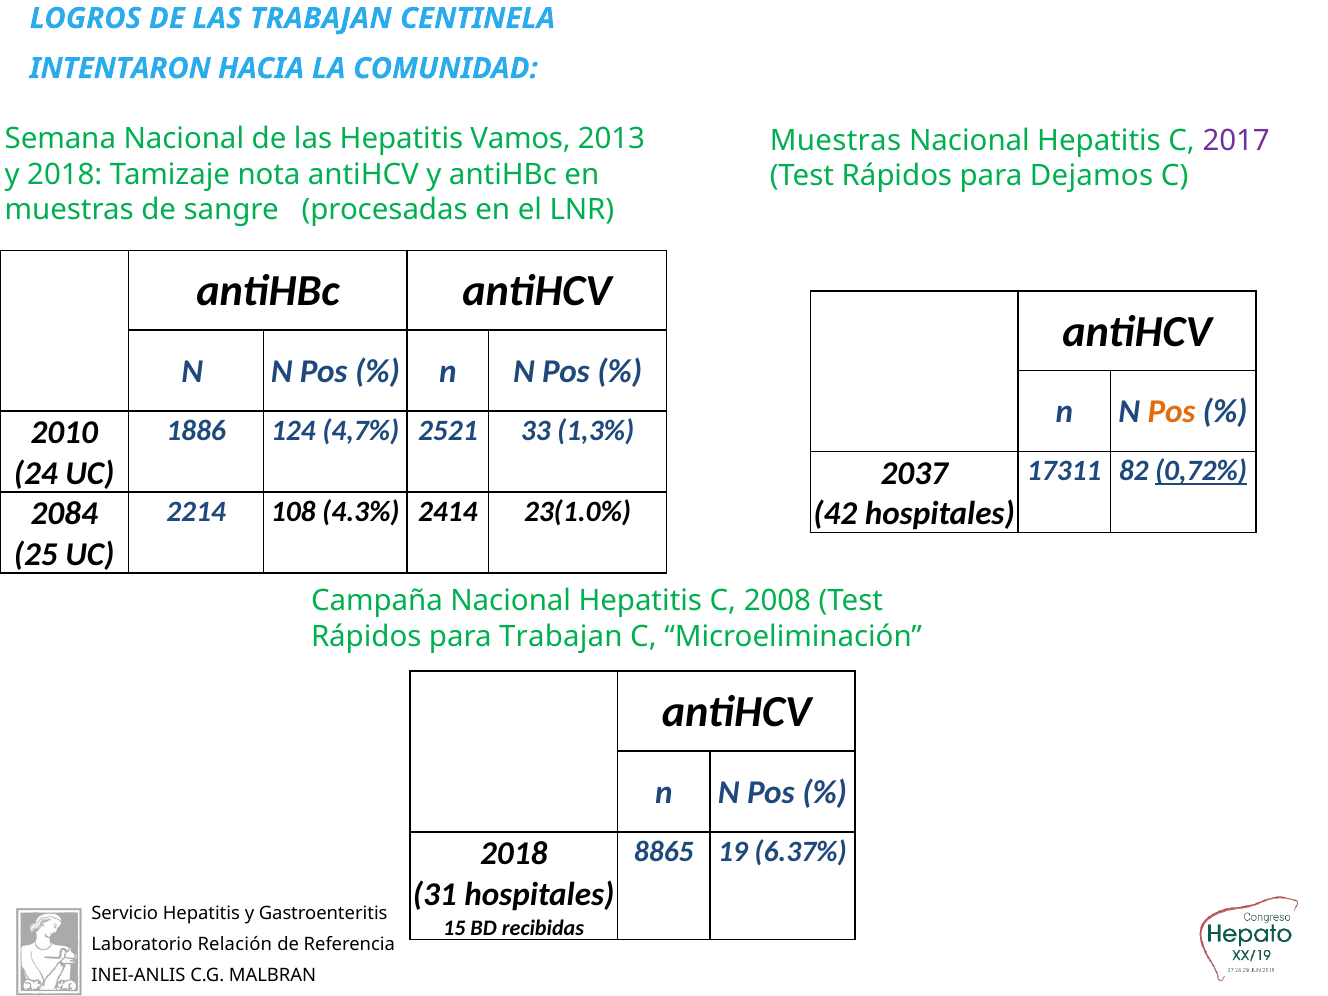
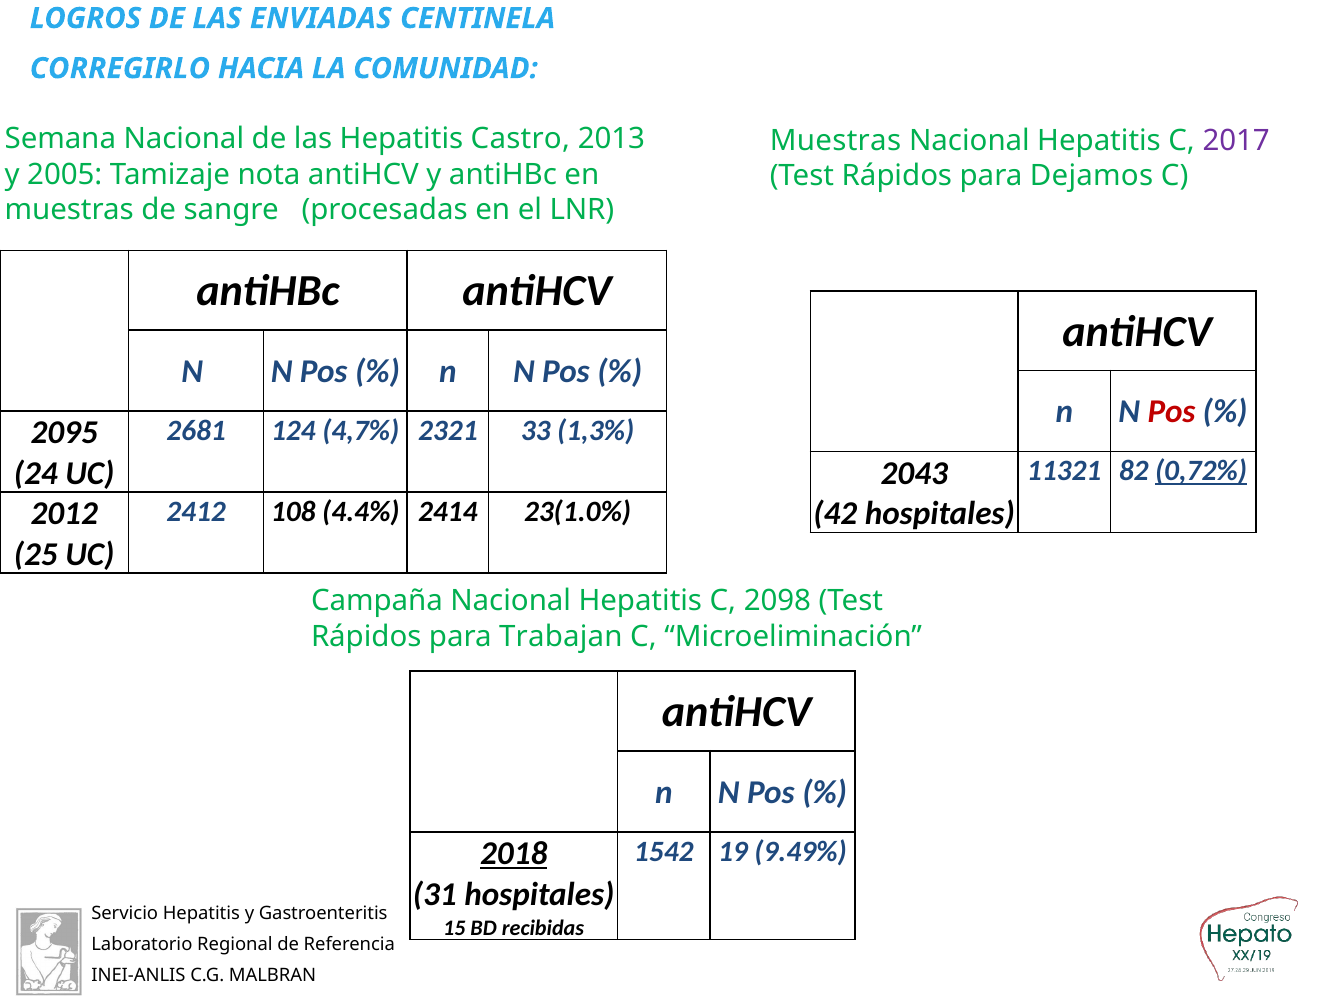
LAS TRABAJAN: TRABAJAN -> ENVIADAS (321, 18)
INTENTARON: INTENTARON -> CORREGIRLO (120, 68)
Vamos: Vamos -> Castro (520, 139)
y 2018: 2018 -> 2005 (65, 174)
Pos colour: orange -> red (1172, 412)
1886: 1886 -> 2681 (196, 431)
2521: 2521 -> 2321 (448, 431)
2010: 2010 -> 2095 (64, 433)
17311: 17311 -> 11321 (1064, 471)
2037: 2037 -> 2043 (914, 473)
2214: 2214 -> 2412 (196, 512)
4.3%: 4.3% -> 4.4% (361, 512)
2084: 2084 -> 2012 (64, 514)
2008: 2008 -> 2098 (777, 601)
8865: 8865 -> 1542 (664, 852)
6.37%: 6.37% -> 9.49% (801, 852)
2018 underline: none -> present (514, 854)
Relación: Relación -> Regional (235, 944)
